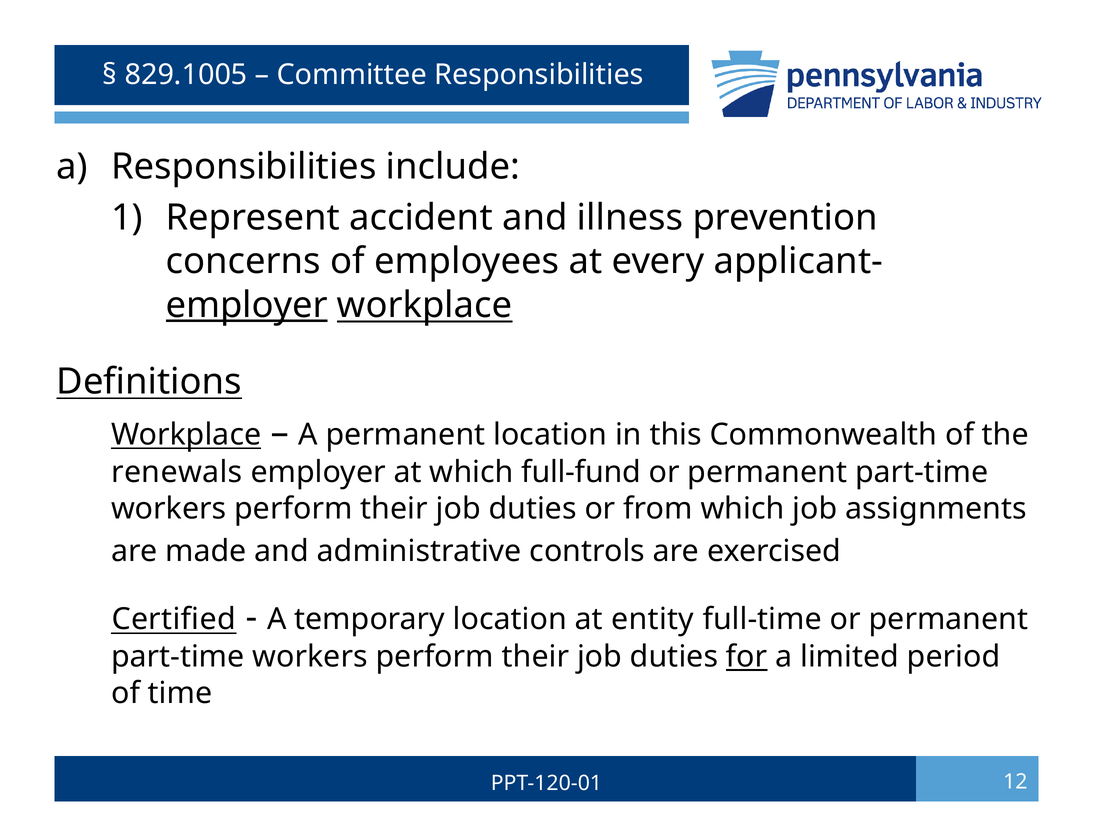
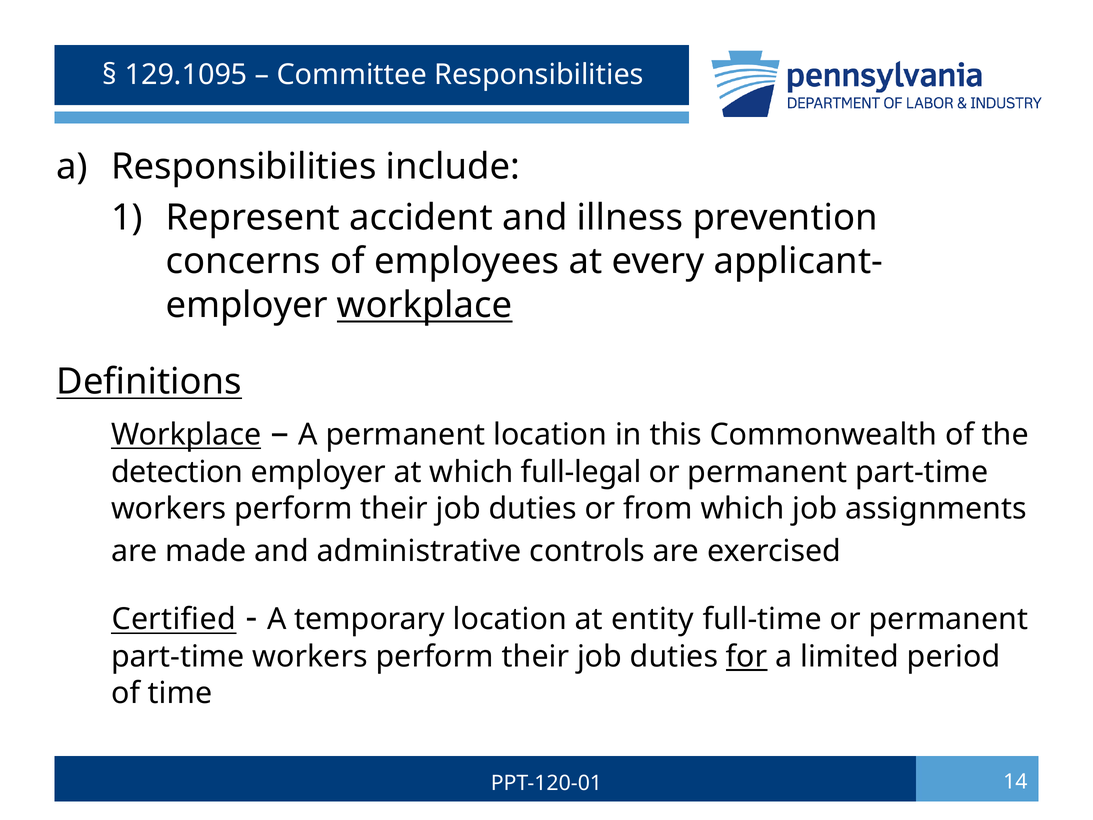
829.1005: 829.1005 -> 129.1095 (186, 75)
employer underline: present -> none (247, 305)
renewals: renewals -> detection (177, 472)
full-fund: full-fund -> full-legal (581, 472)
12: 12 -> 14 (1015, 781)
